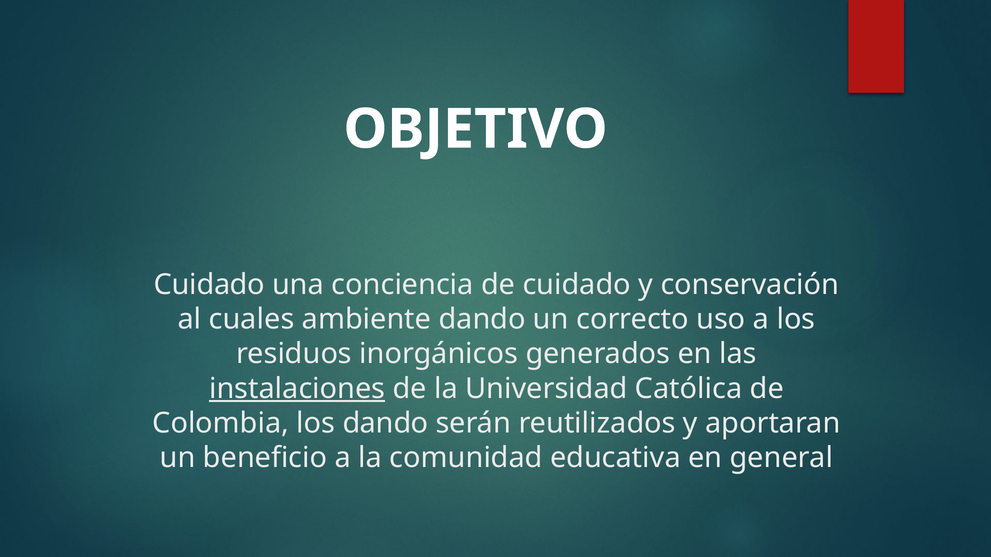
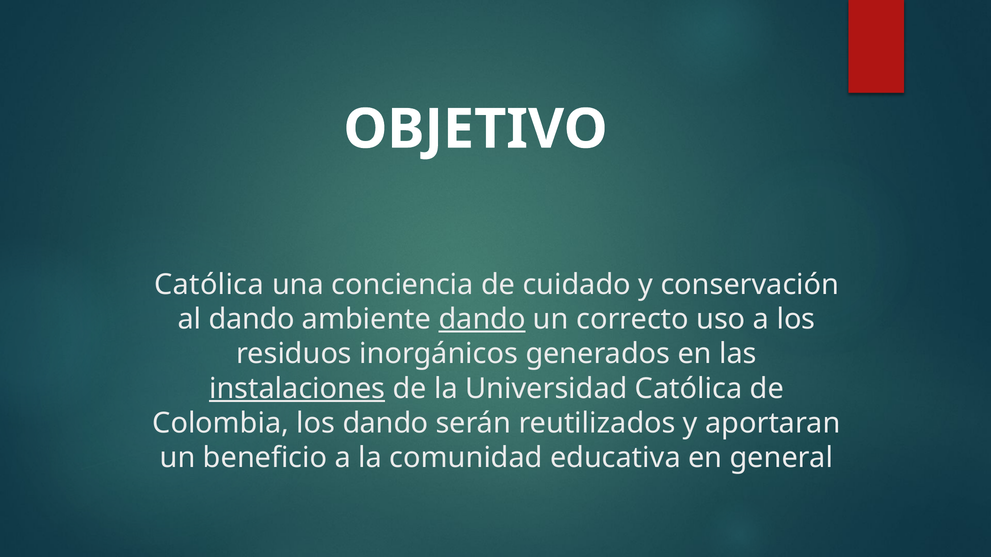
Cuidado: Cuidado -> Católica (209, 285)
al cuales: cuales -> dando (252, 319)
dando underline: none -> present (482, 319)
